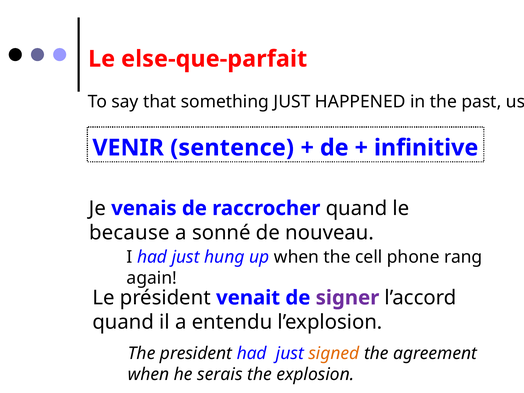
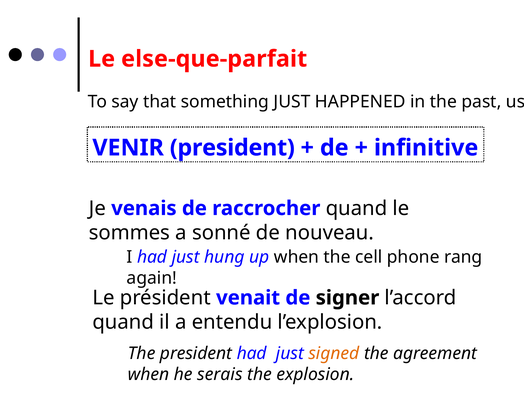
VENIR sentence: sentence -> president (232, 148)
because: because -> sommes (129, 233)
signer colour: purple -> black (347, 298)
